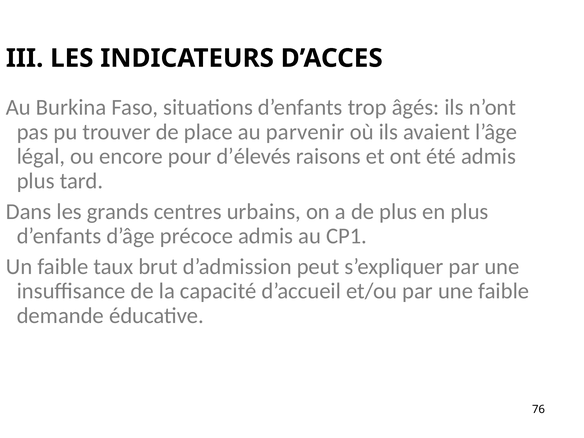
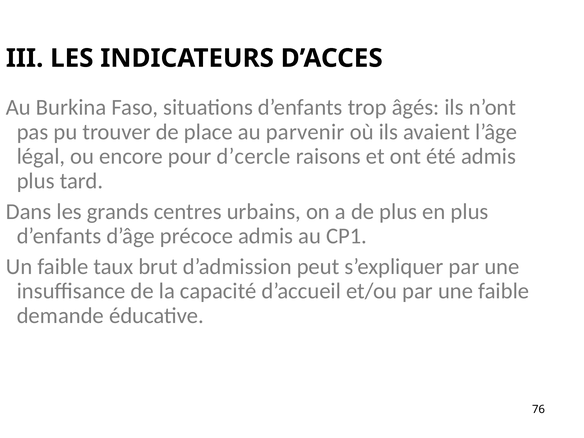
d’élevés: d’élevés -> d’cercle (254, 156)
